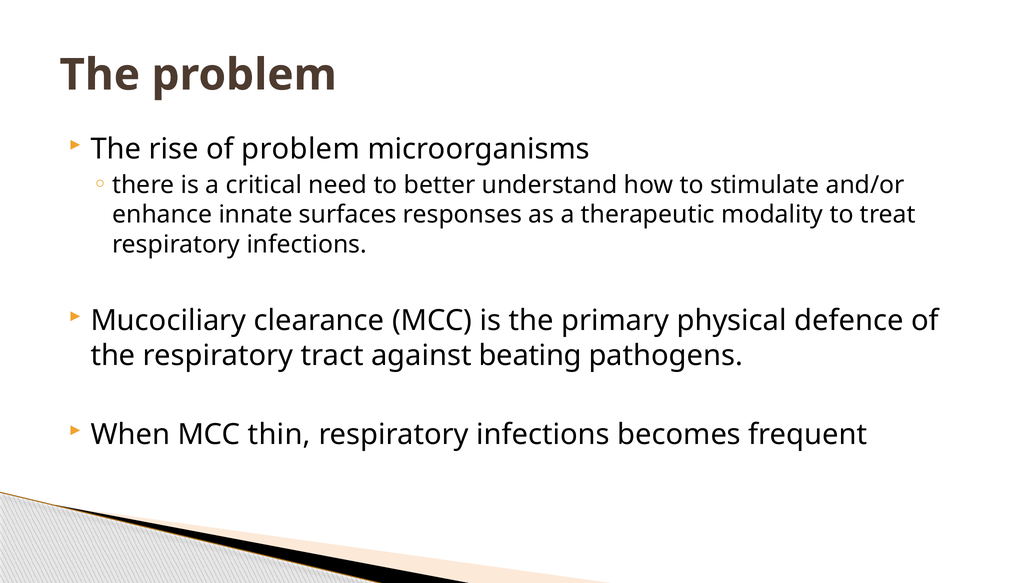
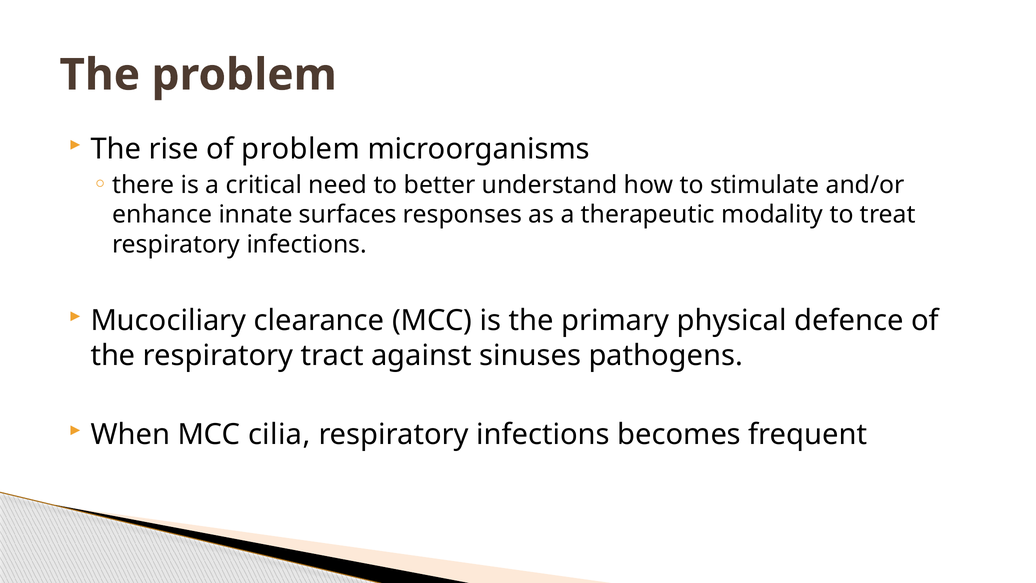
beating: beating -> sinuses (530, 356)
thin: thin -> cilia (279, 434)
